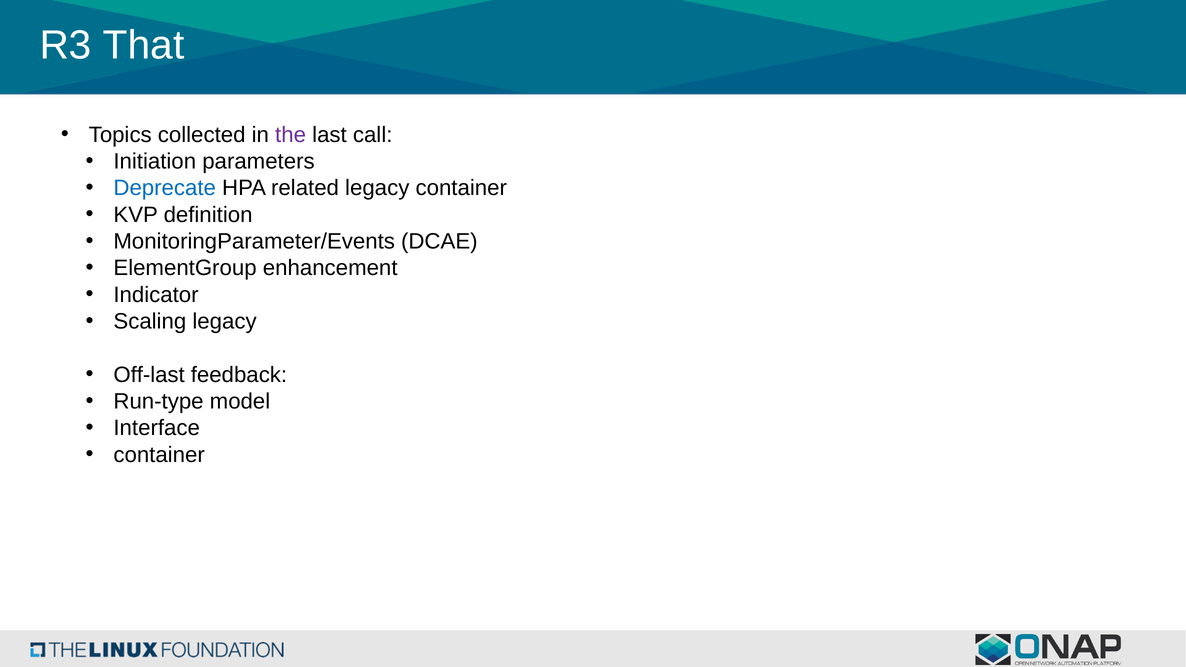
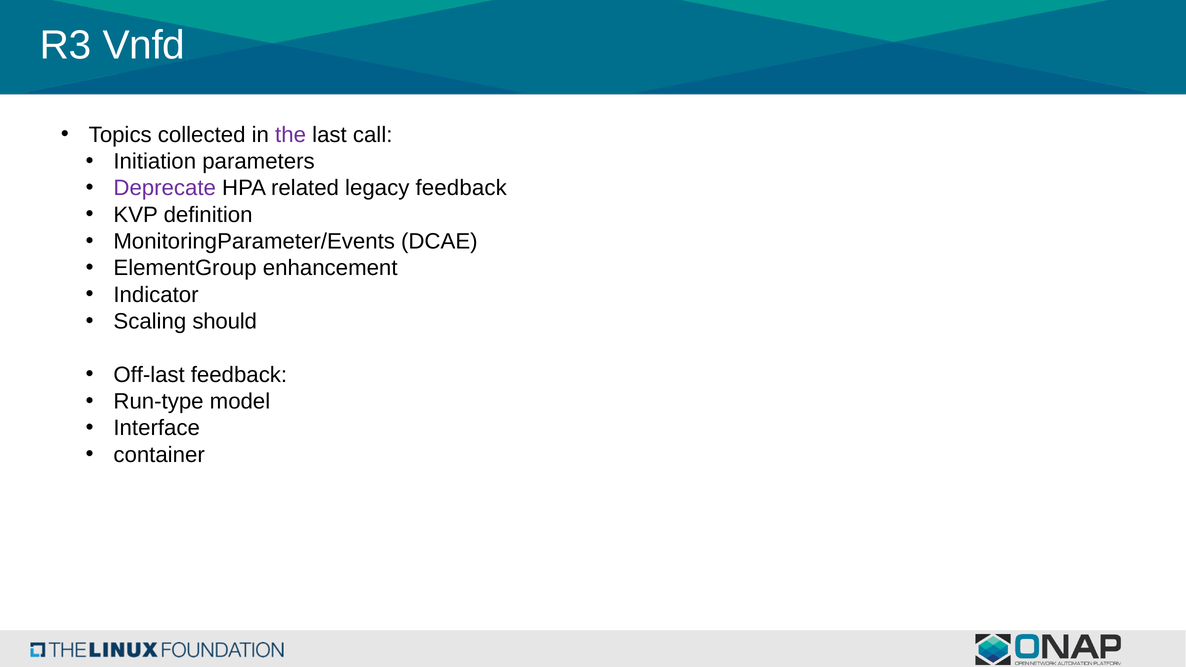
That: That -> Vnfd (144, 45)
Deprecate colour: blue -> purple (165, 188)
legacy container: container -> feedback (461, 188)
Scaling legacy: legacy -> should (225, 321)
